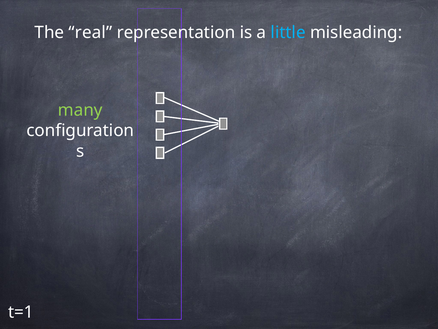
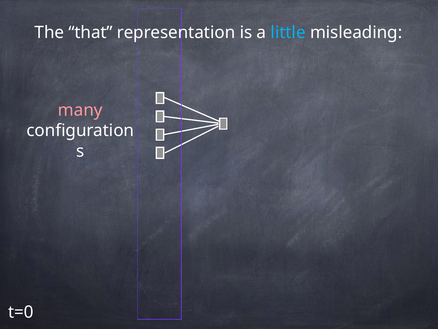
real: real -> that (91, 33)
many colour: light green -> pink (80, 110)
t=1: t=1 -> t=0 (21, 312)
